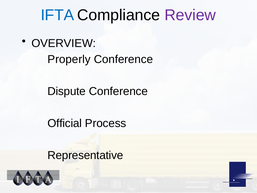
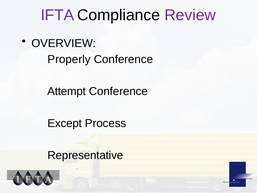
IFTA colour: blue -> purple (57, 15)
Dispute: Dispute -> Attempt (67, 91)
Official: Official -> Except (65, 123)
